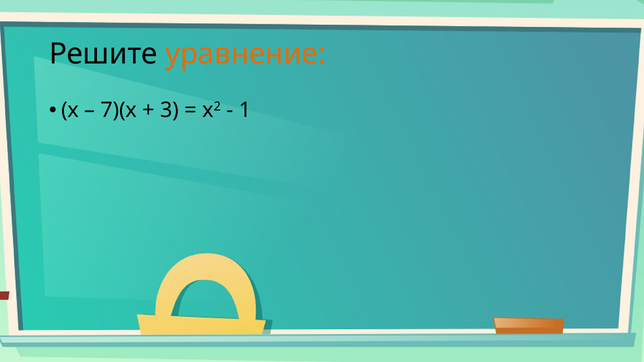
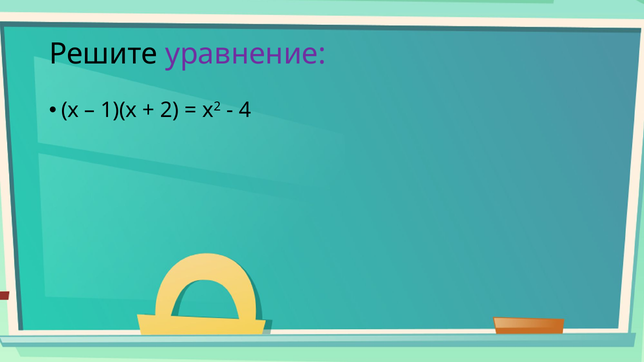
уравнение colour: orange -> purple (246, 54)
7)(х: 7)(х -> 1)(х (119, 110)
3: 3 -> 2 (169, 110)
1: 1 -> 4 (245, 110)
